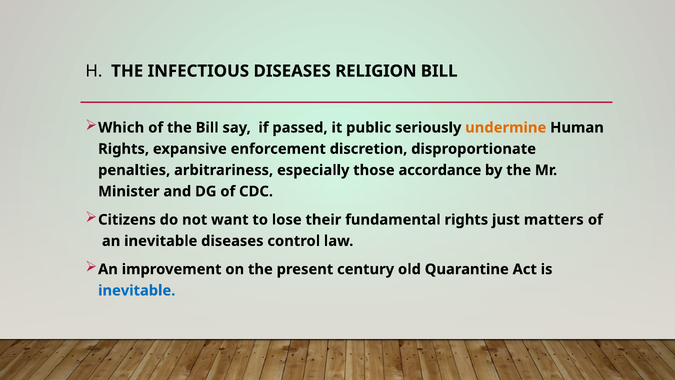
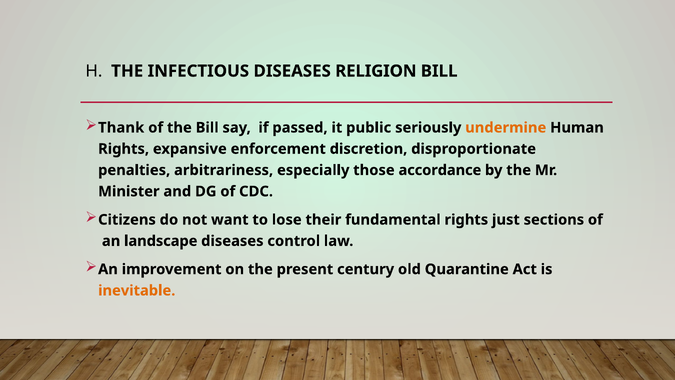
Which: Which -> Thank (121, 128)
matters: matters -> sections (554, 220)
an inevitable: inevitable -> landscape (161, 241)
inevitable colour: blue -> orange (137, 290)
